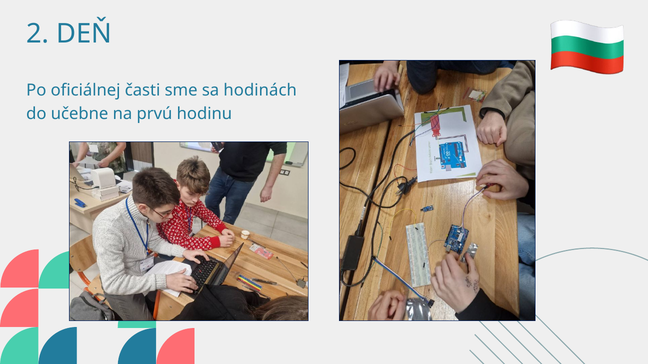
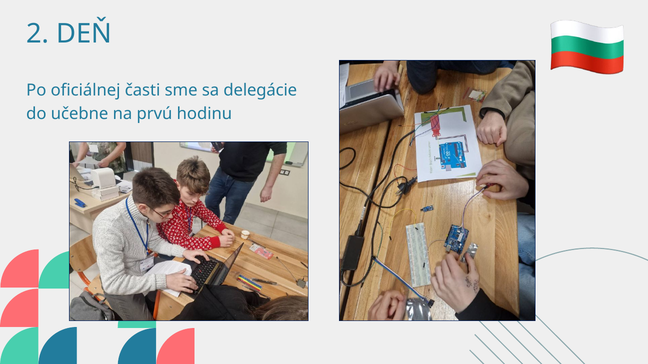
hodinách: hodinách -> delegácie (260, 91)
